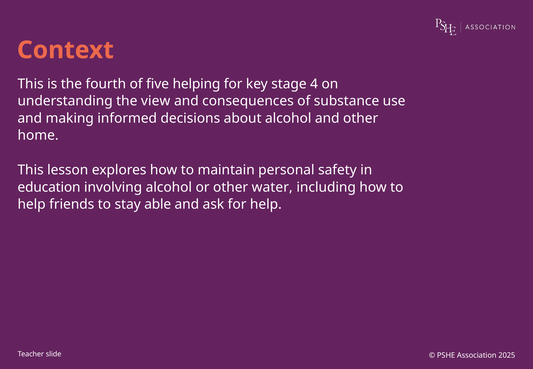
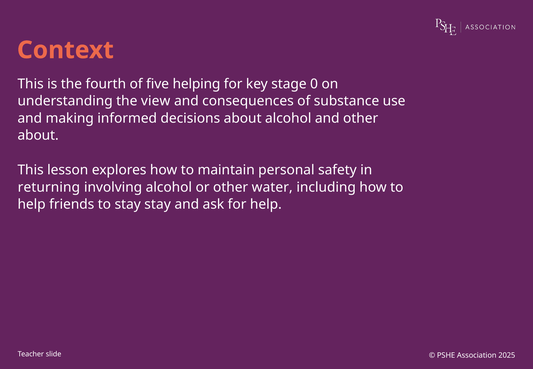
4: 4 -> 0 (314, 84)
home: home -> about (38, 135)
education: education -> returning (49, 187)
stay able: able -> stay (158, 204)
